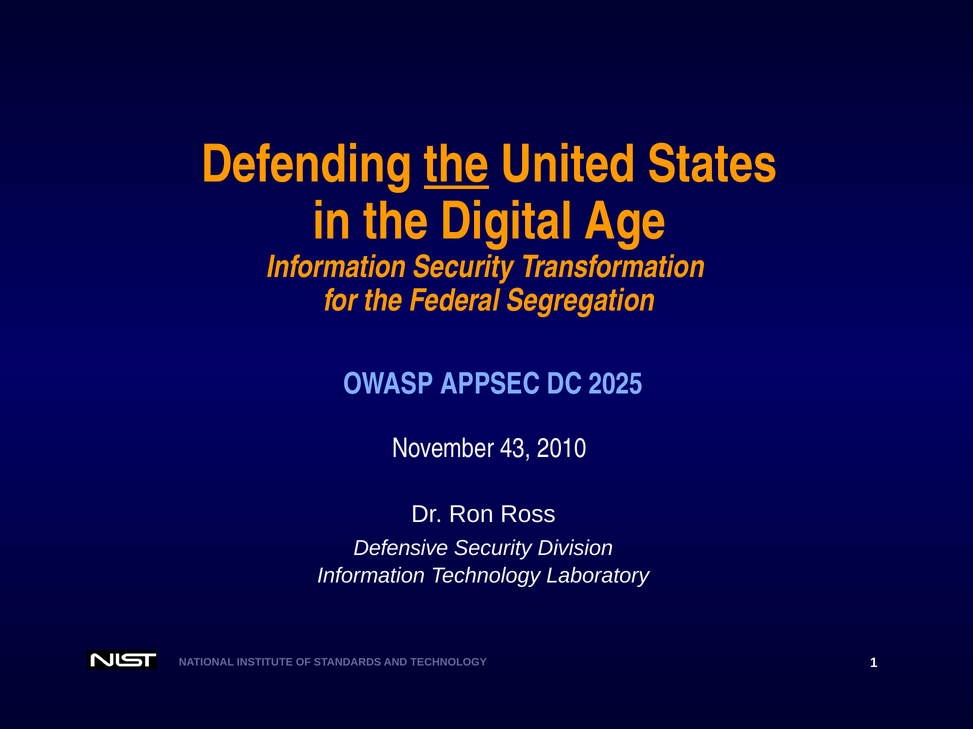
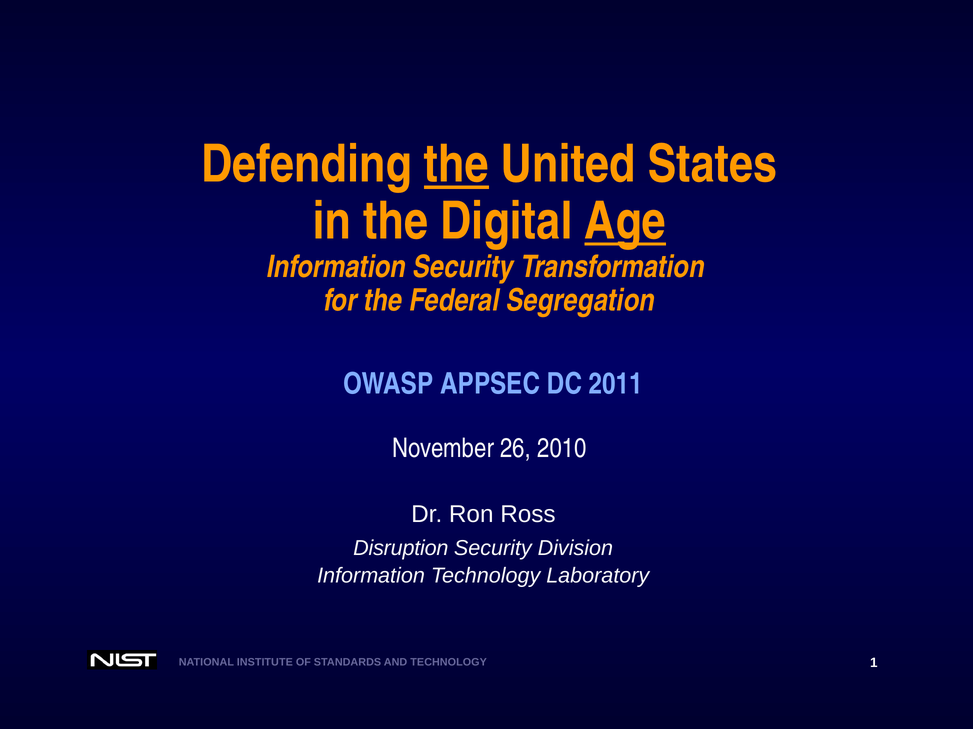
Age underline: none -> present (625, 222)
2025: 2025 -> 2011 (616, 384)
43: 43 -> 26 (516, 449)
Defensive: Defensive -> Disruption (401, 549)
